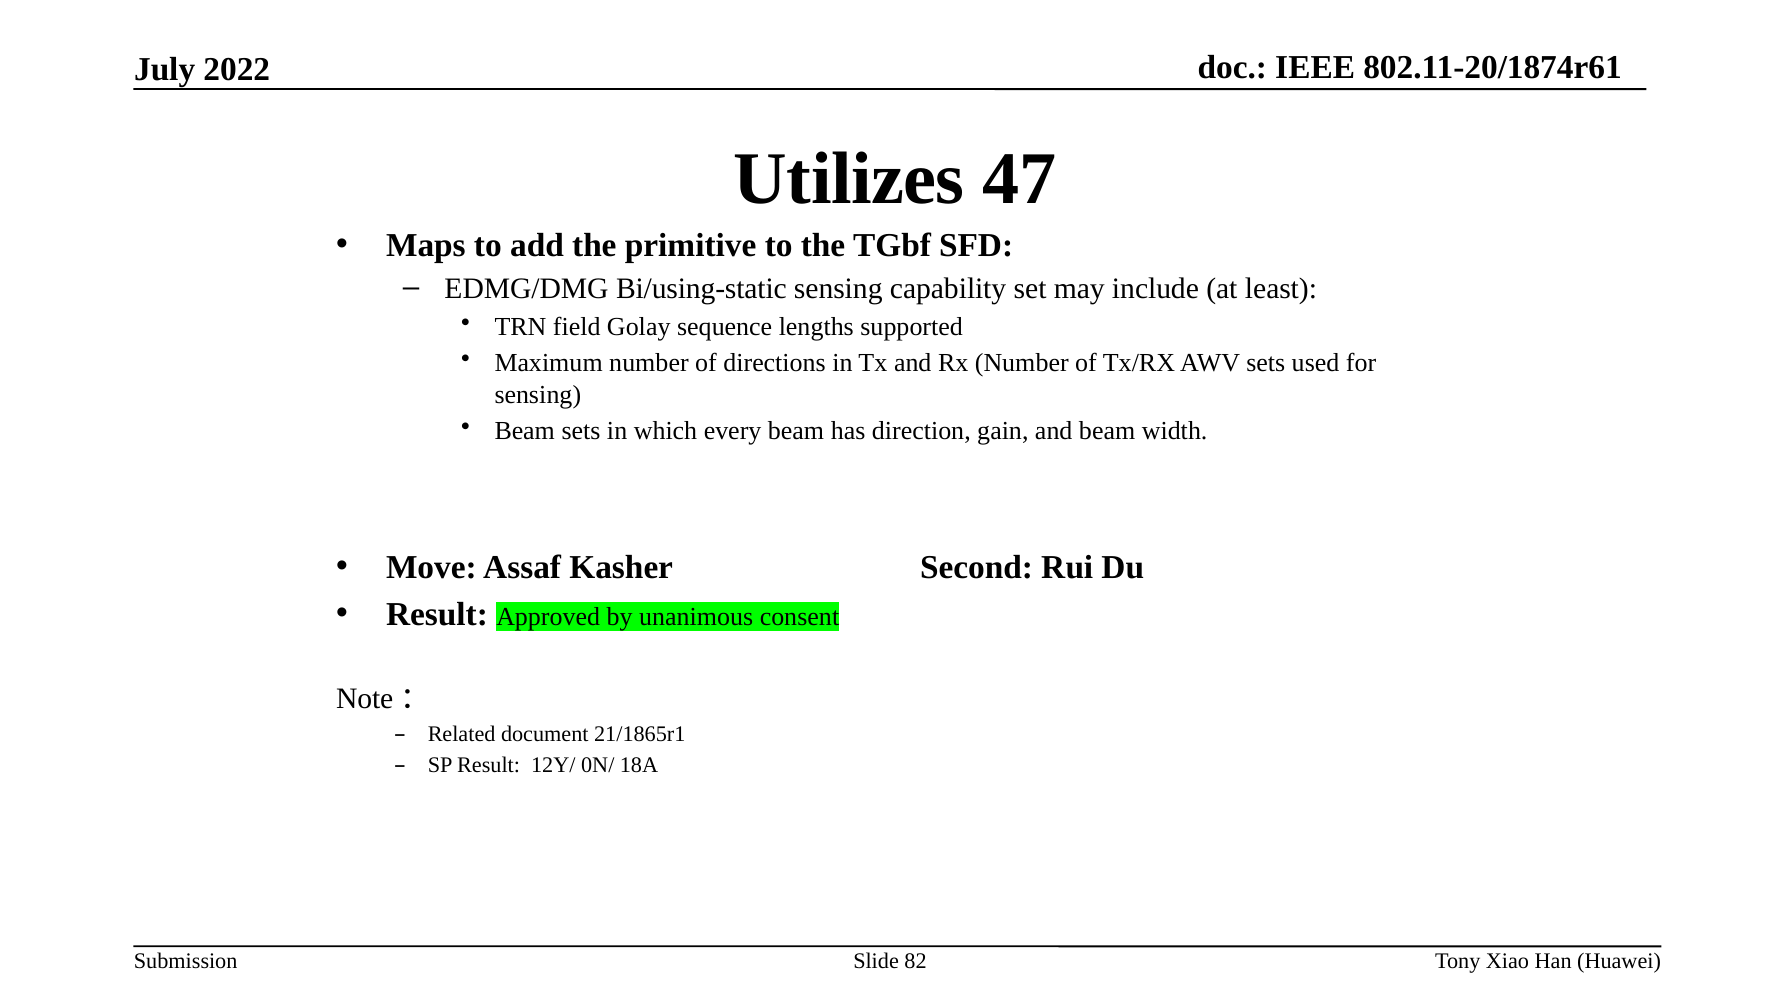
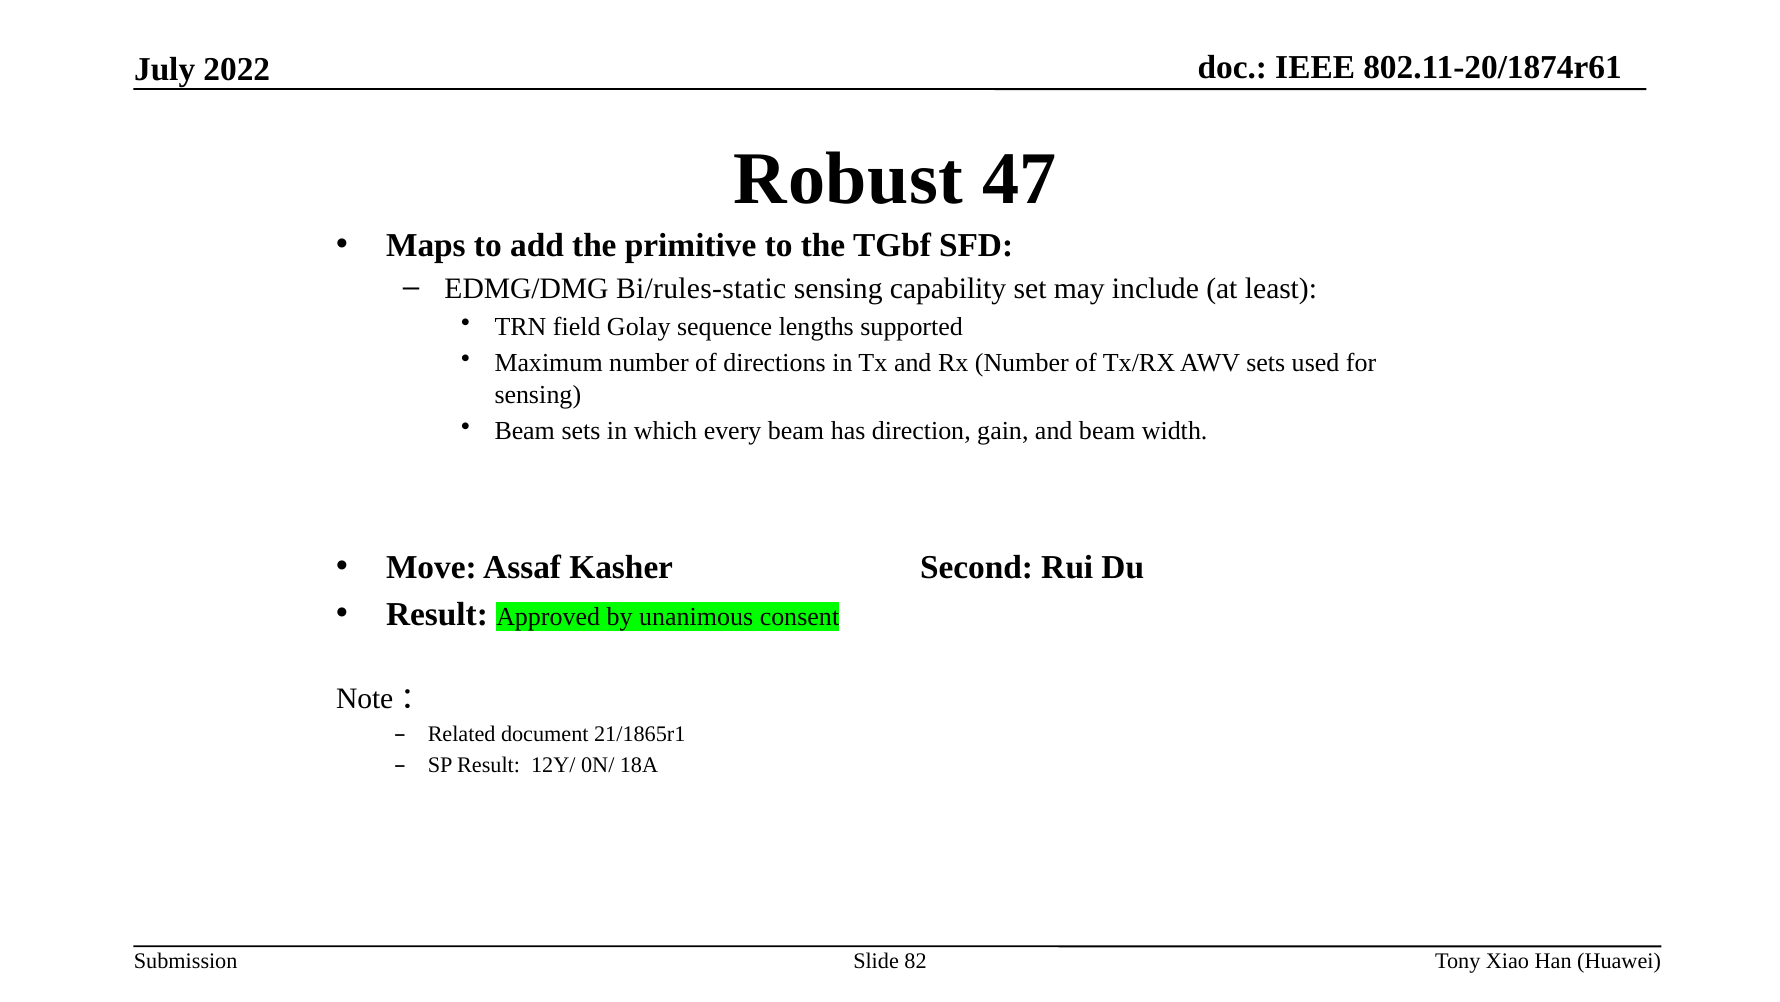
Utilizes: Utilizes -> Robust (849, 179)
Bi/using-static: Bi/using-static -> Bi/rules-static (701, 288)
